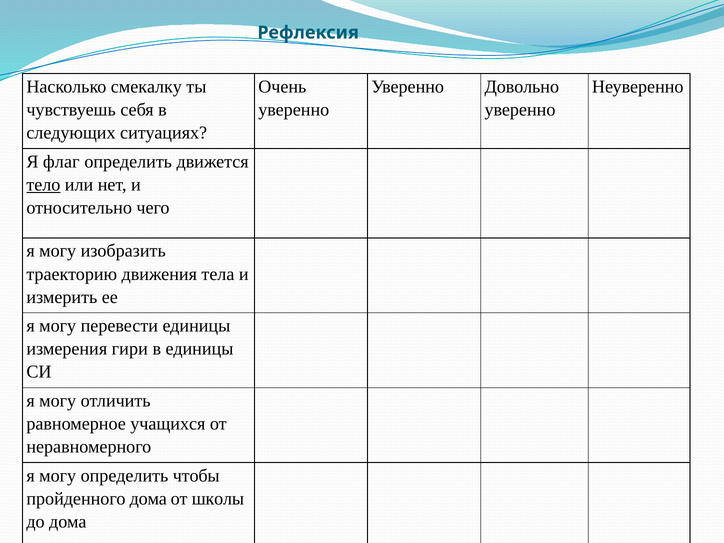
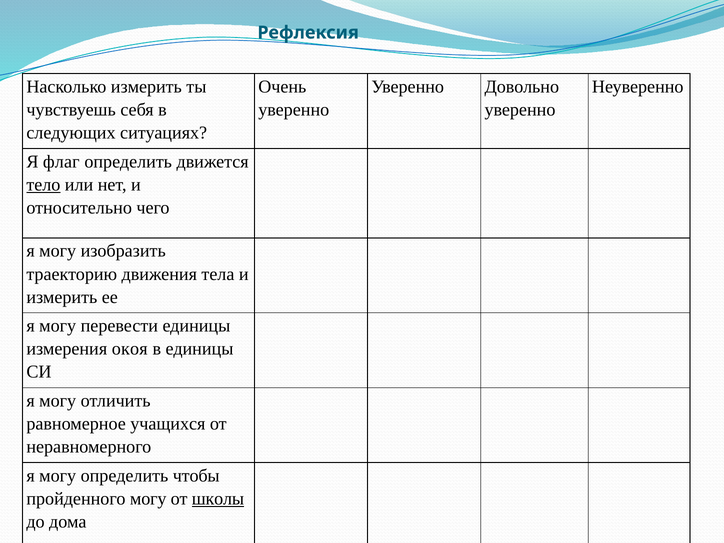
Насколько смекалку: смекалку -> измерить (146, 87)
гири: гири -> окоя (130, 349)
пройденного дома: дома -> могу (148, 499)
школы underline: none -> present (218, 499)
